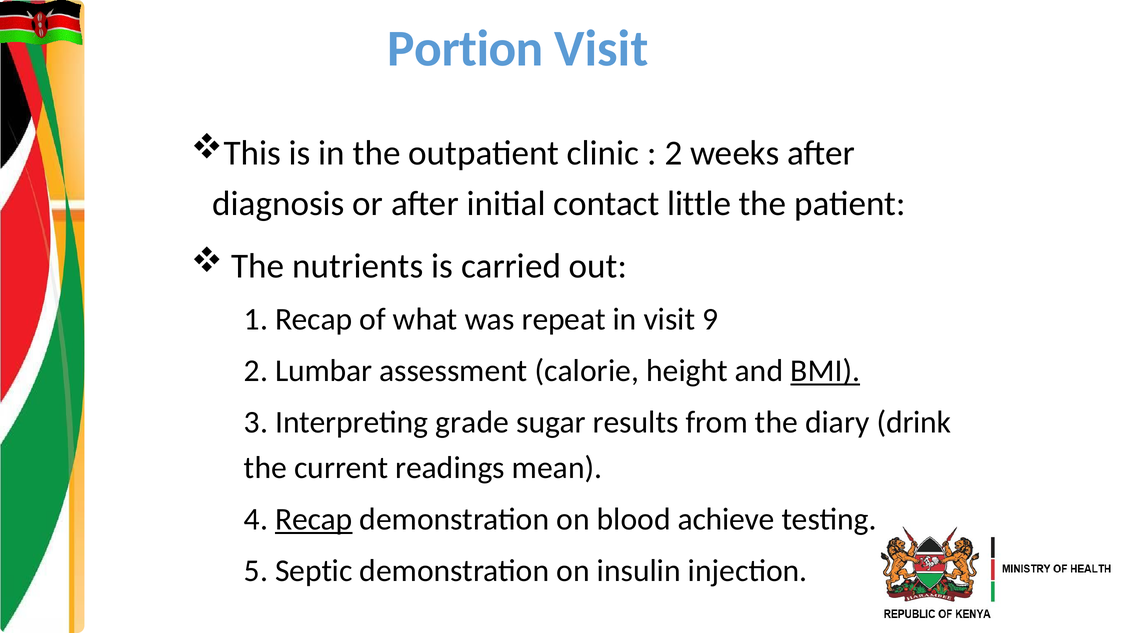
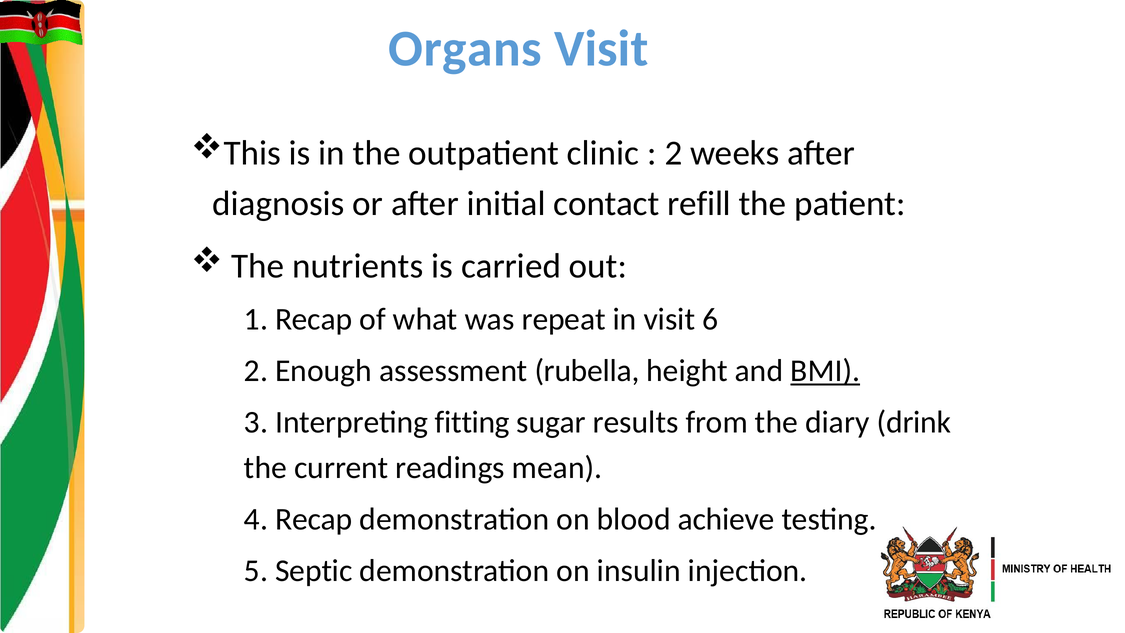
Portion: Portion -> Organs (465, 49)
little: little -> refill (699, 204)
9: 9 -> 6 (710, 319)
Lumbar: Lumbar -> Enough (323, 371)
calorie: calorie -> rubella (587, 371)
grade: grade -> fitting (472, 422)
Recap underline: present -> none (314, 519)
